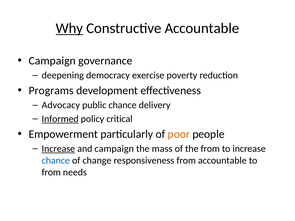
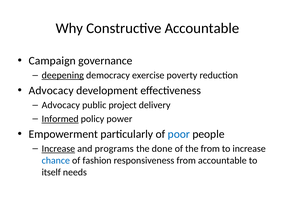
Why underline: present -> none (69, 28)
deepening underline: none -> present (63, 75)
Programs: Programs -> Advocacy (51, 91)
public chance: chance -> project (123, 105)
critical: critical -> power (119, 119)
poor colour: orange -> blue (179, 134)
and campaign: campaign -> programs (114, 149)
mass: mass -> done (162, 149)
change: change -> fashion (97, 161)
from: from -> itself (51, 172)
